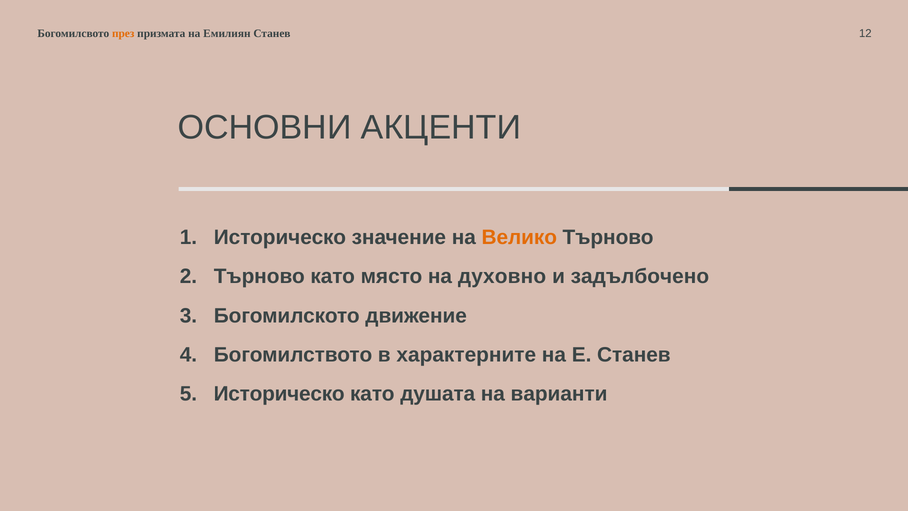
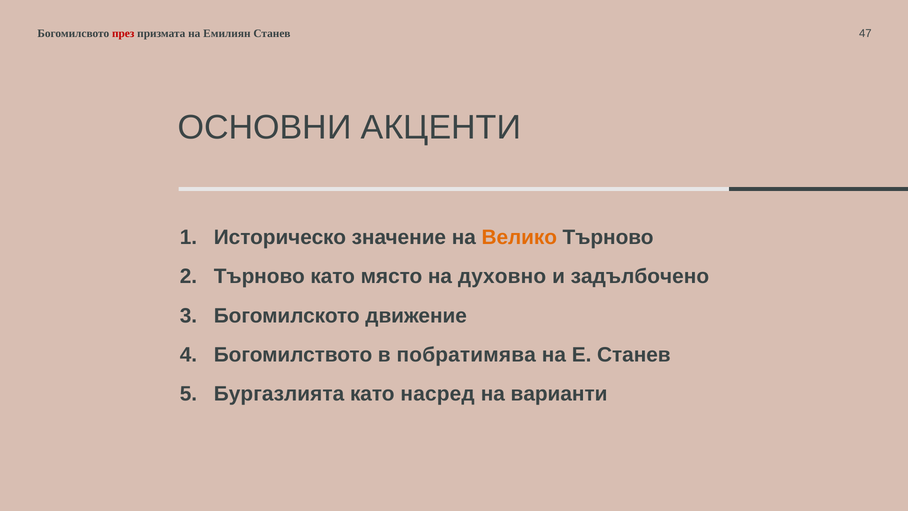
през colour: orange -> red (123, 33)
12: 12 -> 47 (865, 33)
характерните: характерните -> побратимява (466, 355)
Историческо: Историческо -> Бургазлията (279, 394)
душата: душата -> насред (438, 394)
